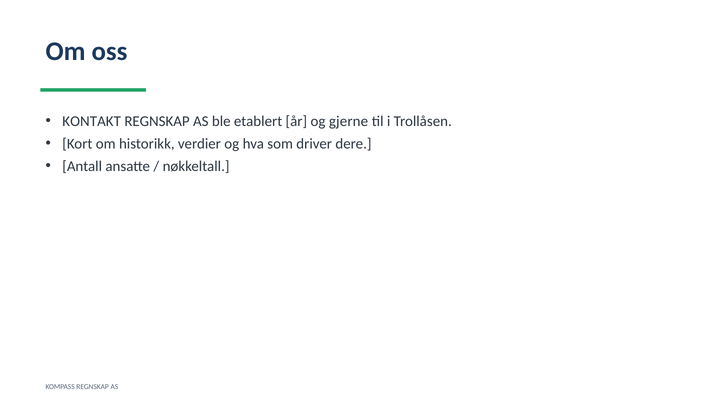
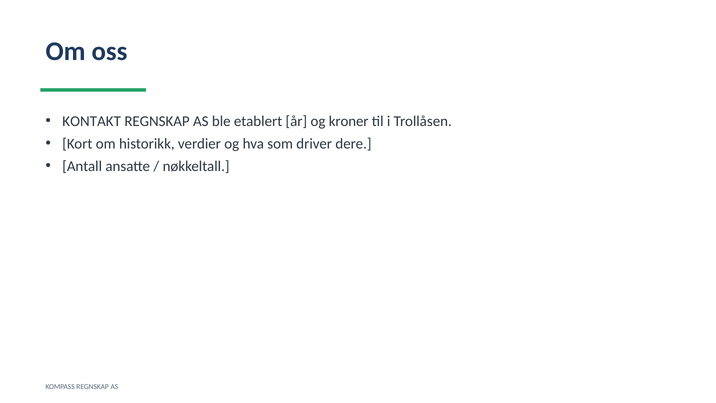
gjerne: gjerne -> kroner (349, 121)
